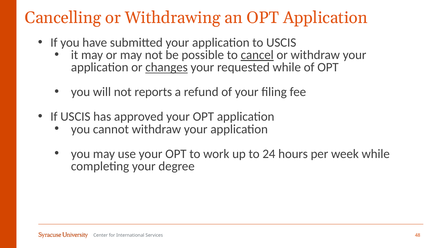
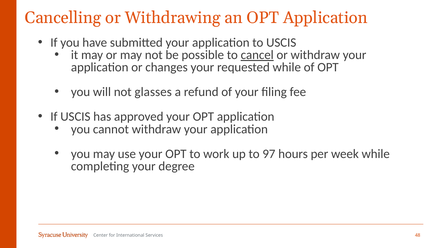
changes underline: present -> none (167, 67)
reports: reports -> glasses (153, 92)
24: 24 -> 97 (269, 153)
